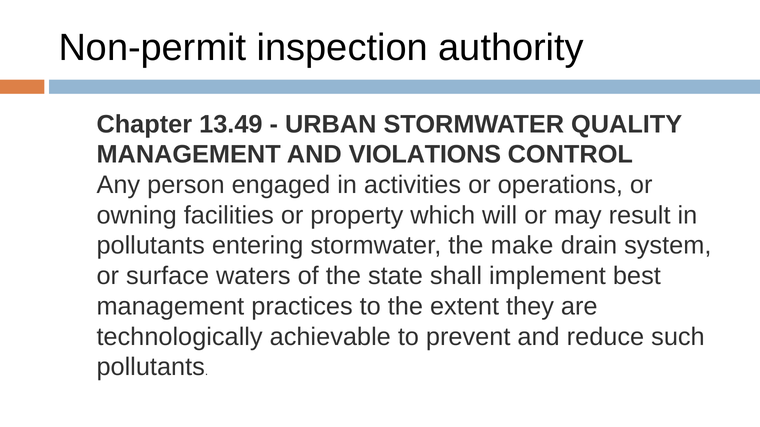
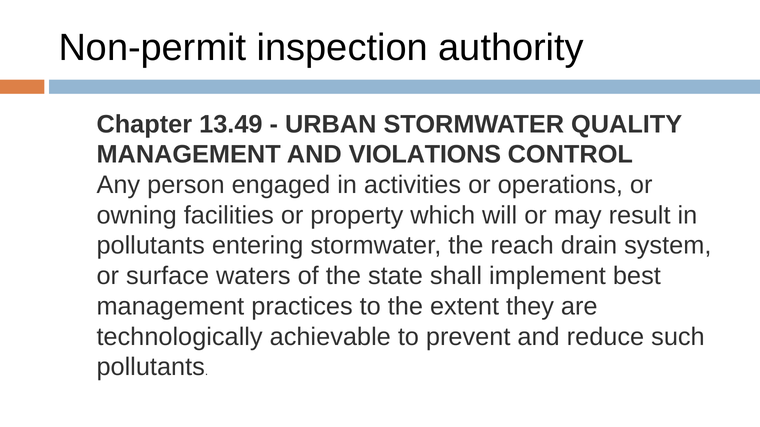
make: make -> reach (522, 246)
